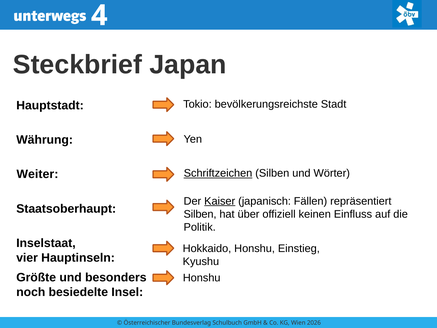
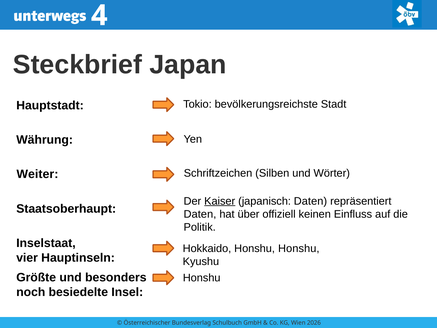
Schriftzeichen underline: present -> none (218, 173)
japanisch Fällen: Fällen -> Daten (310, 201)
Silben: Silben -> Daten (200, 214)
Honshu Einstieg: Einstieg -> Honshu (299, 248)
